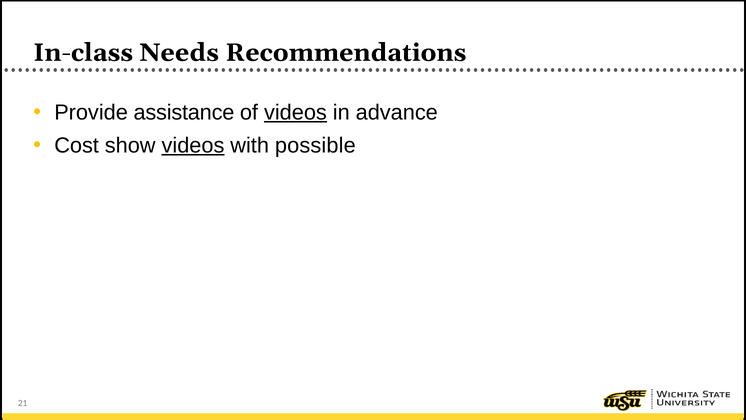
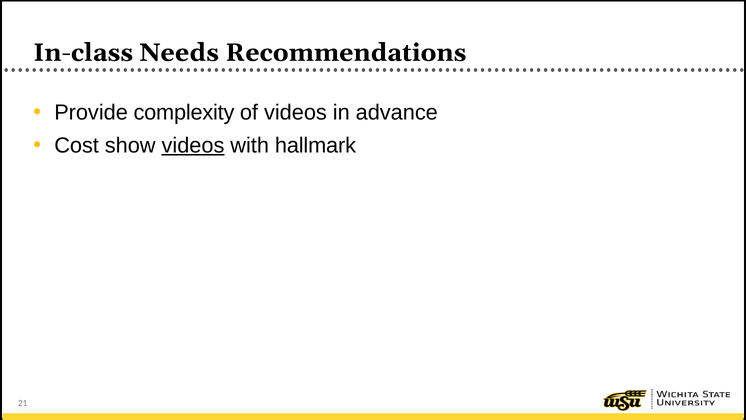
assistance: assistance -> complexity (184, 112)
videos underline: present -> none (295, 112)
possible: possible -> hallmark (315, 145)
